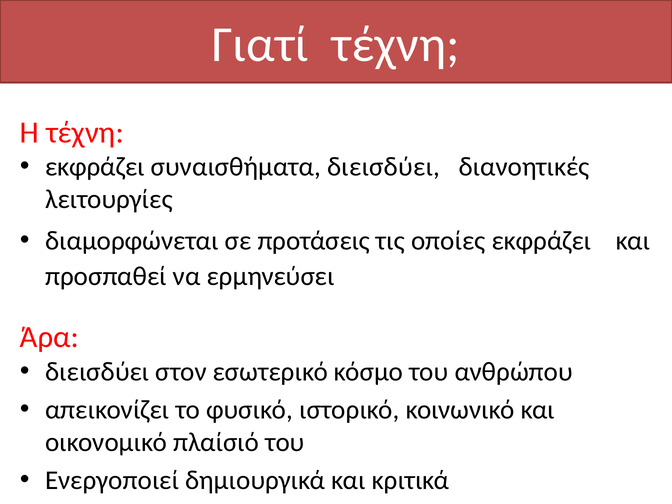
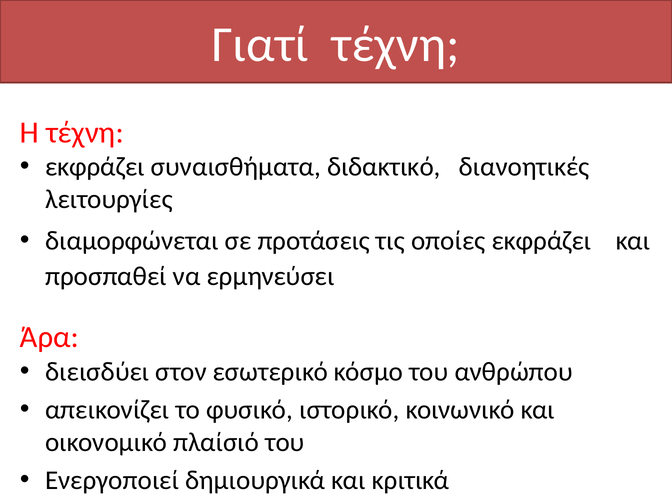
συναισθήματα διεισδύει: διεισδύει -> διδακτικό (384, 167)
